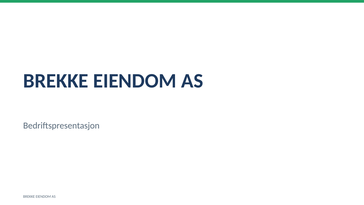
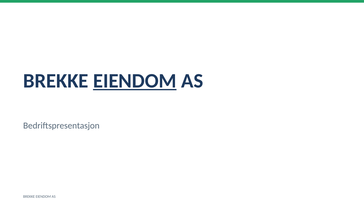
EIENDOM underline: none -> present (135, 81)
